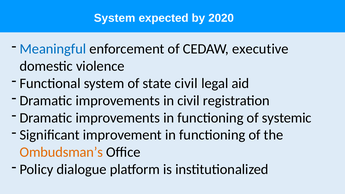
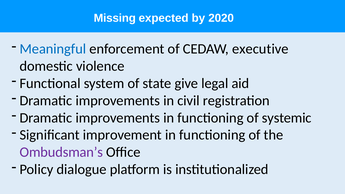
System: System -> Missing (115, 18)
state civil: civil -> give (186, 83)
Ombudsman’s colour: orange -> purple (61, 152)
